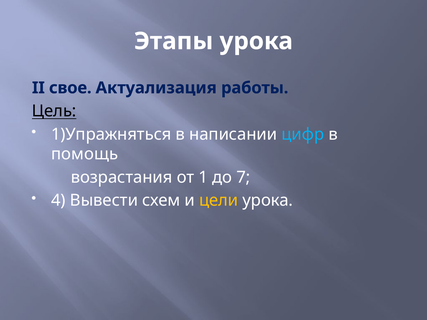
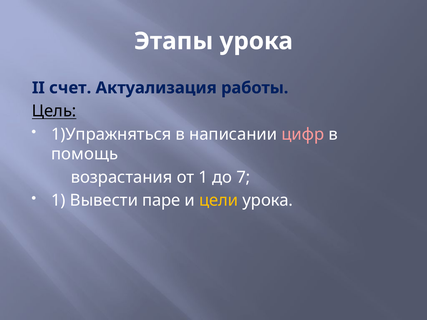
свое: свое -> счет (70, 88)
цифр colour: light blue -> pink (303, 134)
4: 4 -> 1 (58, 201)
схем: схем -> паре (161, 201)
